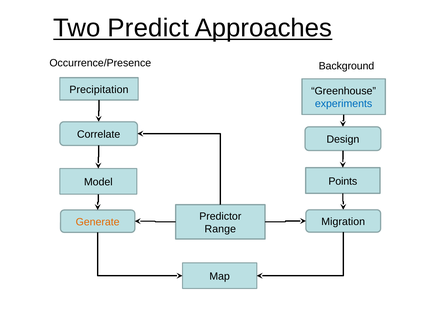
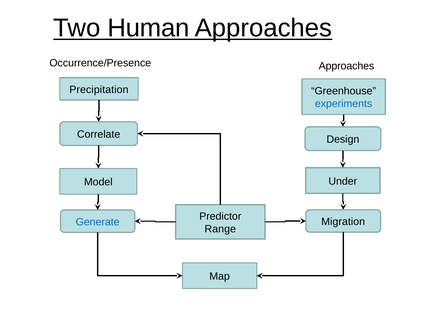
Predict: Predict -> Human (148, 28)
Occurrence/Presence Background: Background -> Approaches (346, 66)
Points: Points -> Under (343, 181)
Generate colour: orange -> blue (98, 222)
